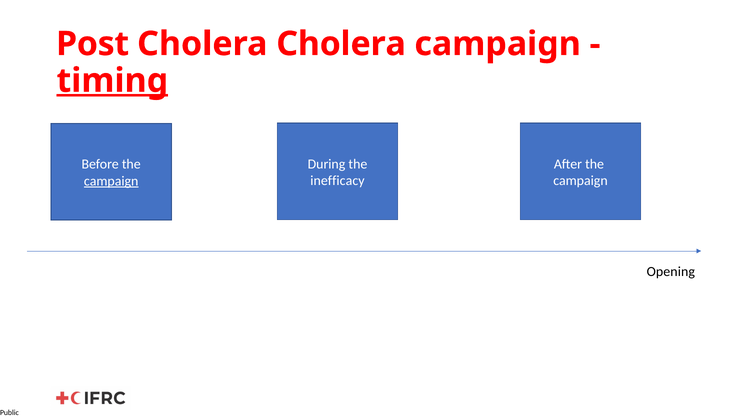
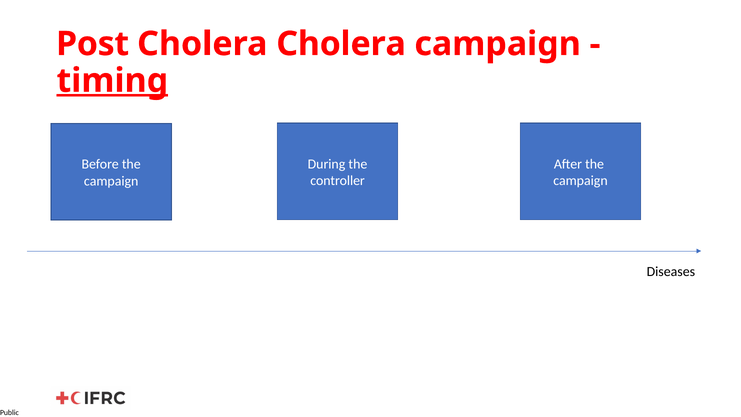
inefficacy: inefficacy -> controller (338, 181)
campaign underline: present -> none (111, 181)
Opening: Opening -> Diseases (671, 271)
